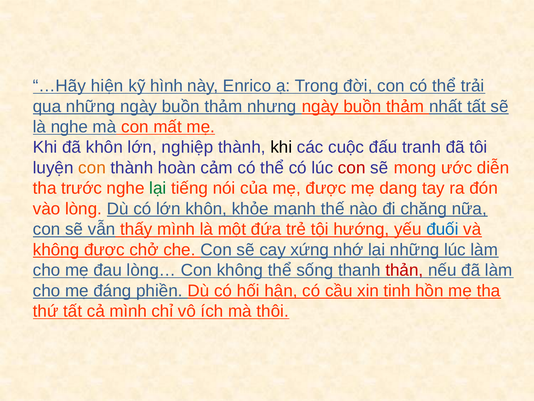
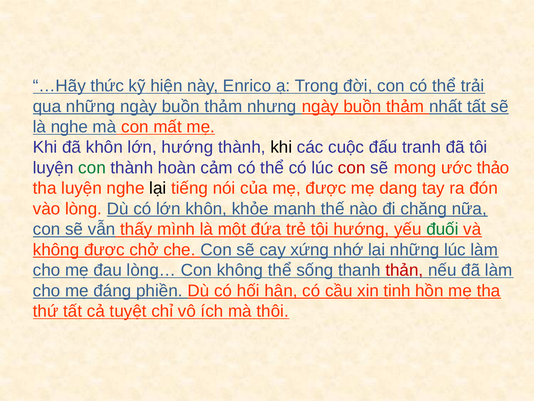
hiện: hiện -> thức (107, 86)
hình: hình -> hiện (166, 86)
lớn nghiệp: nghiệp -> hướng (187, 147)
con colour: orange -> green (92, 168)
diễn: diễn -> thảo (493, 168)
tha trước: trước -> luyện (82, 188)
lại colour: green -> black (158, 188)
đuối colour: blue -> green (442, 229)
cả mình: mình -> tuyệt (128, 311)
